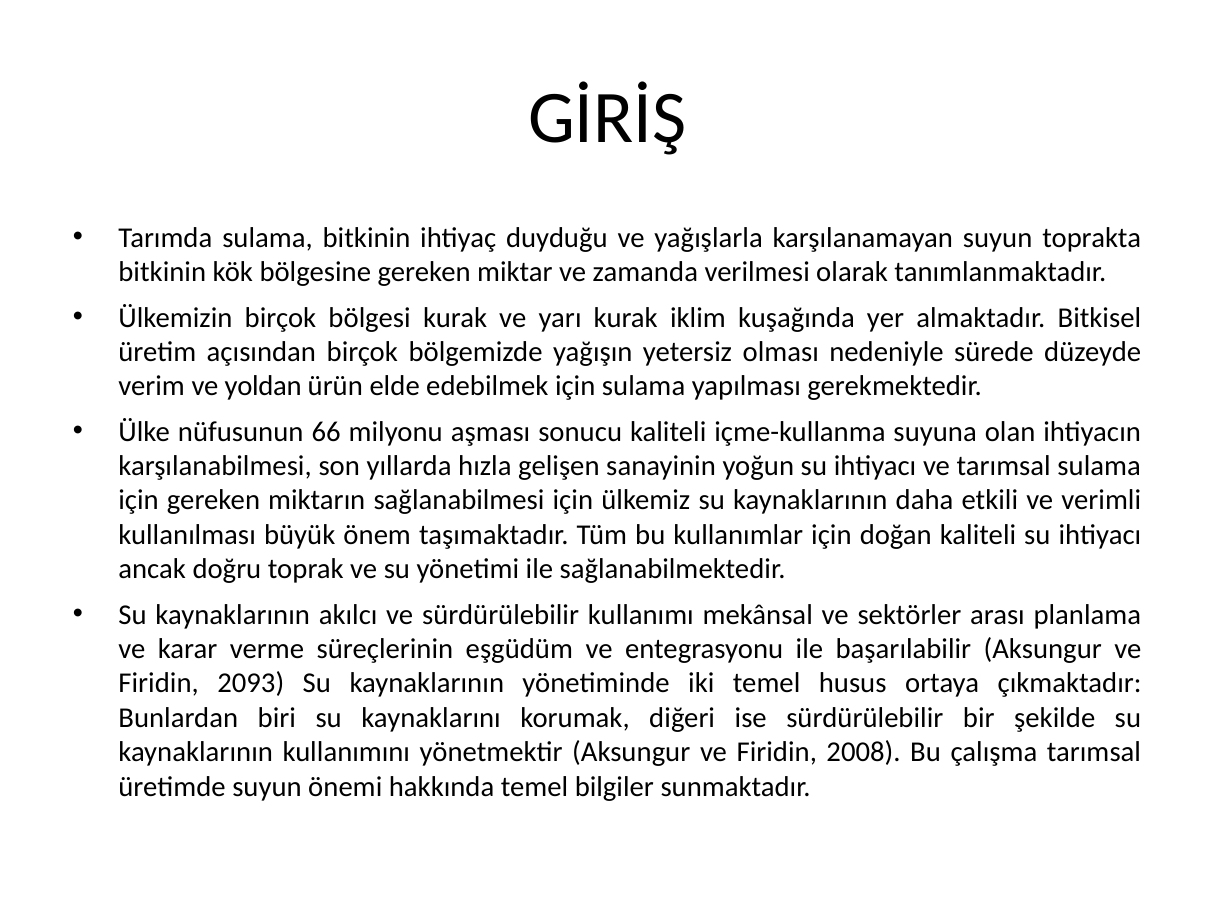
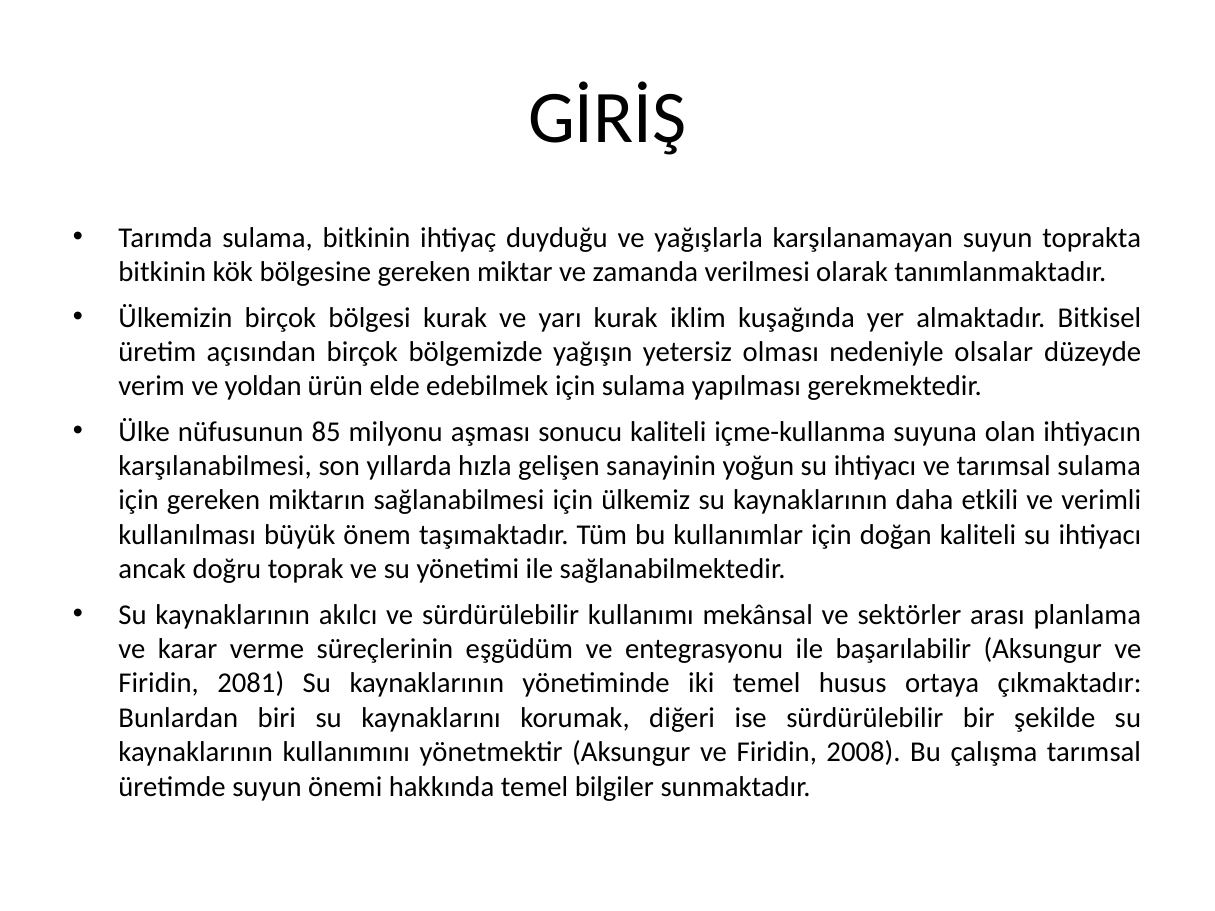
sürede: sürede -> olsalar (994, 352)
66: 66 -> 85 (326, 432)
2093: 2093 -> 2081 (251, 684)
